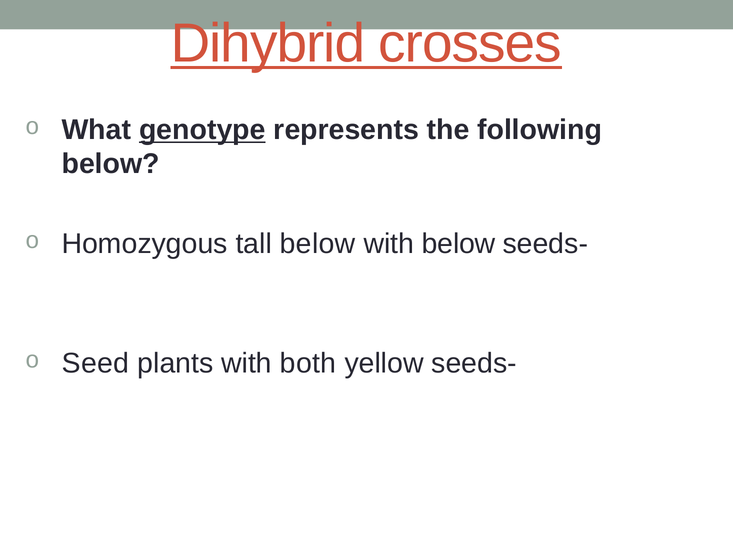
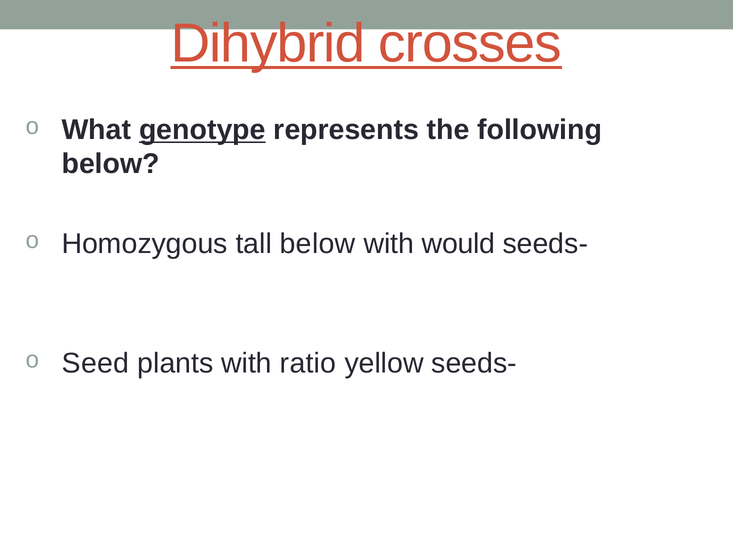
with below: below -> would (459, 244)
both: both -> ratio (308, 363)
